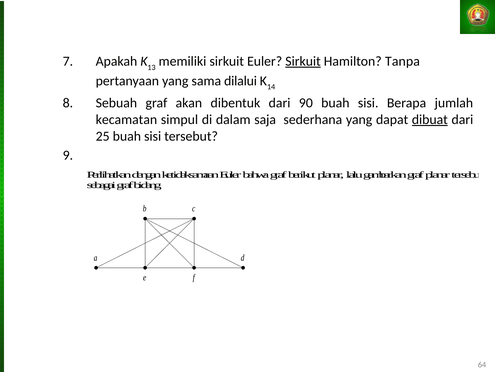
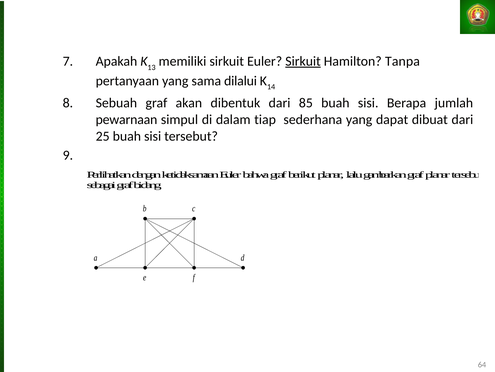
90: 90 -> 85 (306, 103)
kecamatan: kecamatan -> pewarnaan (126, 119)
saja: saja -> tiap (265, 119)
dibuat underline: present -> none (430, 119)
